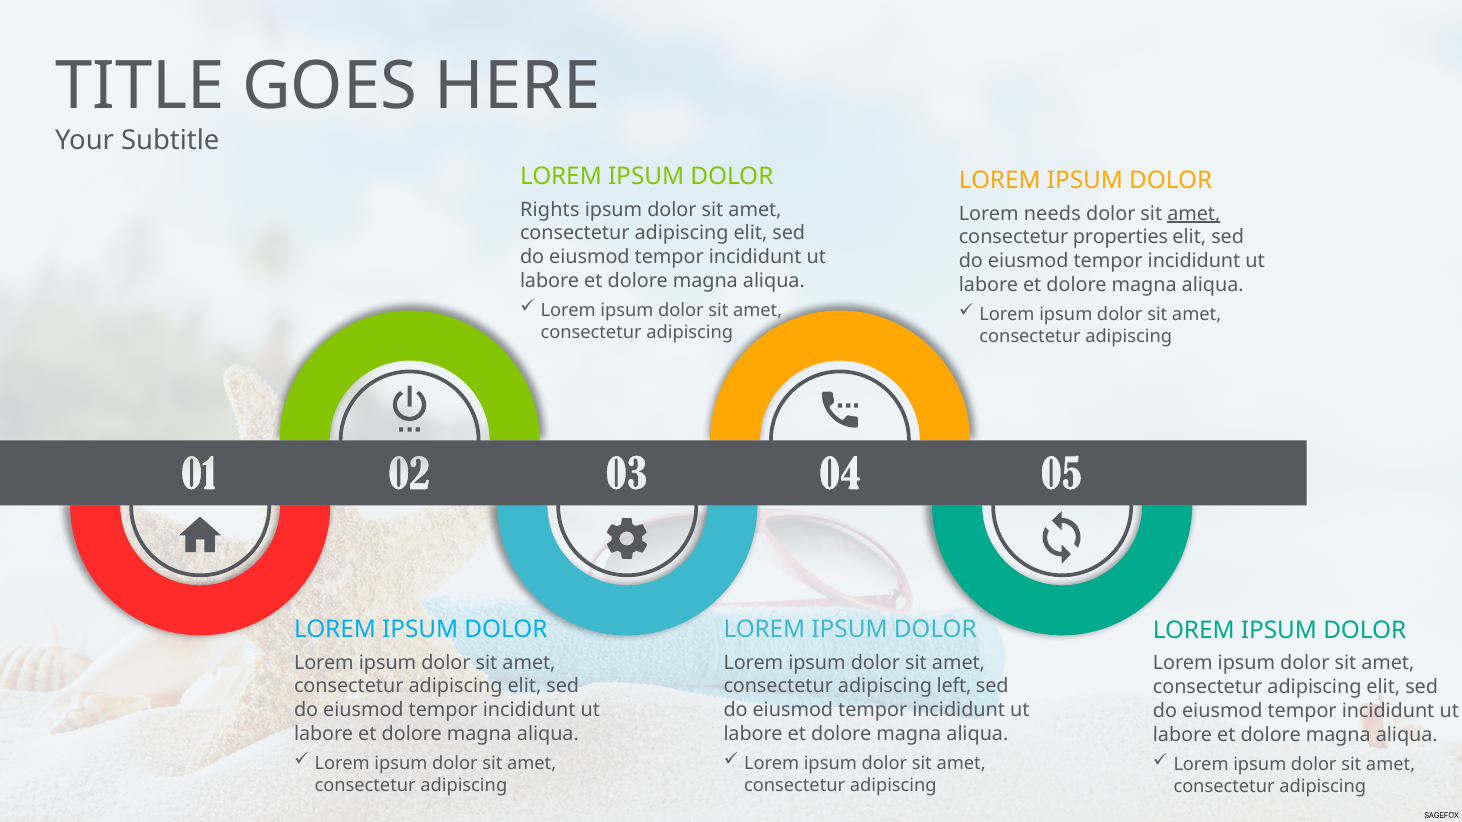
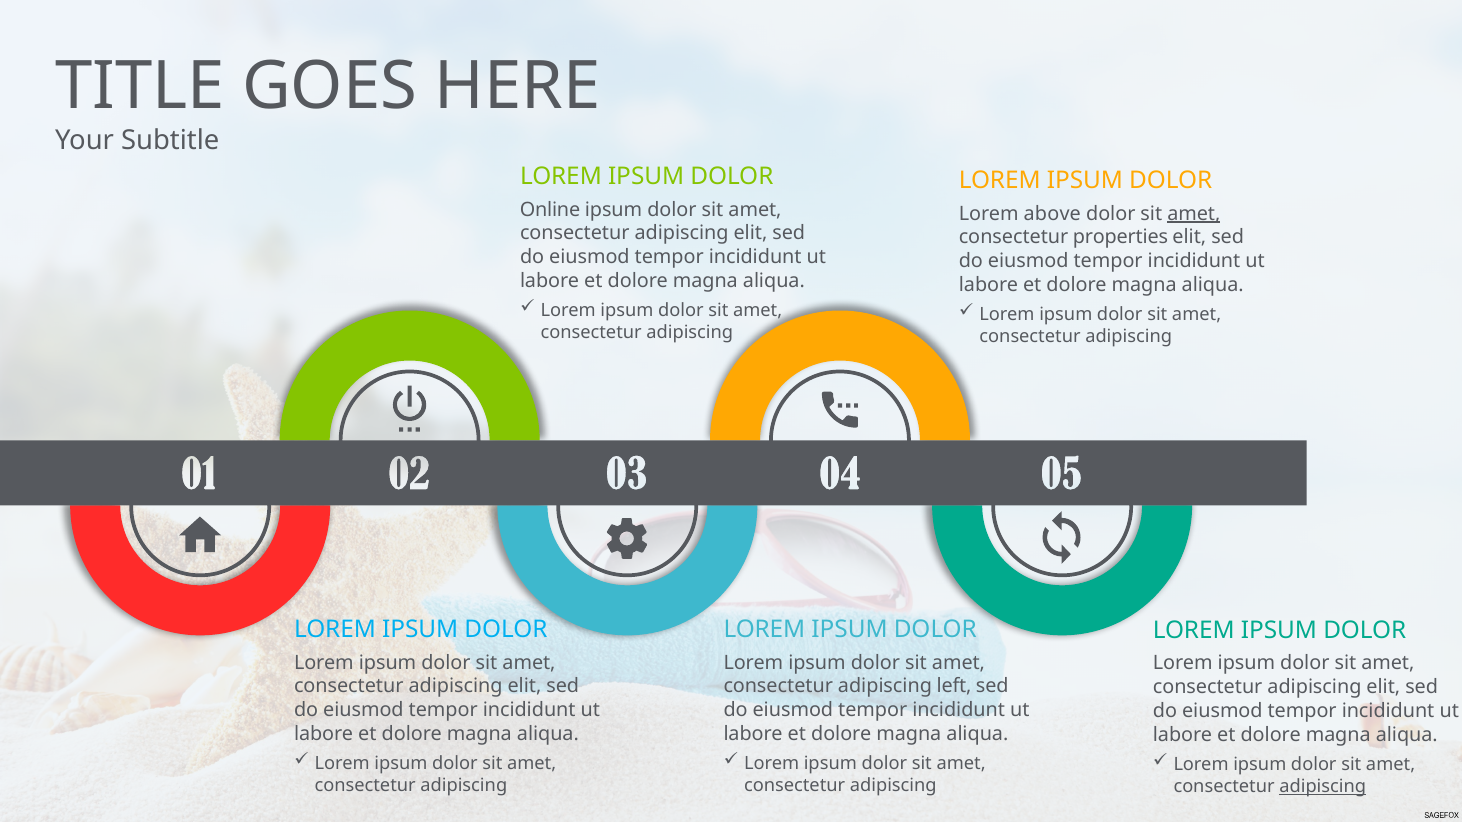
Rights: Rights -> Online (550, 210)
needs: needs -> above (1052, 214)
adipiscing underline: none -> present (1323, 787)
